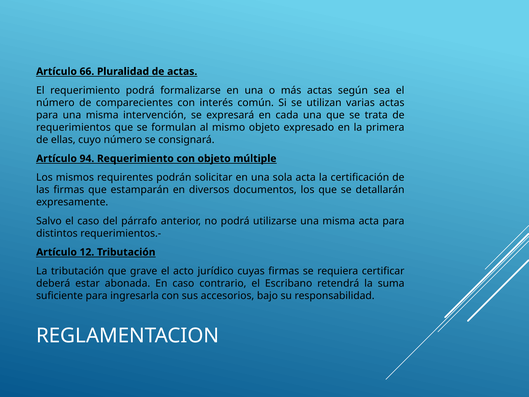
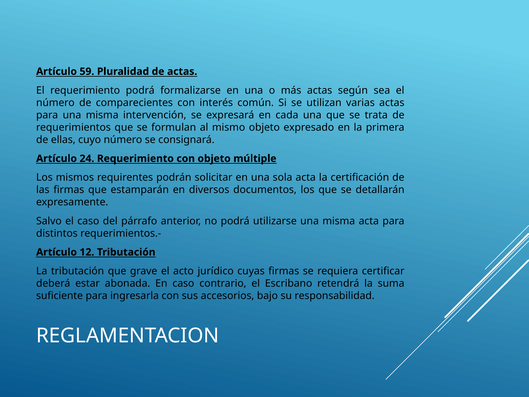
66: 66 -> 59 (87, 71)
94: 94 -> 24 (87, 158)
